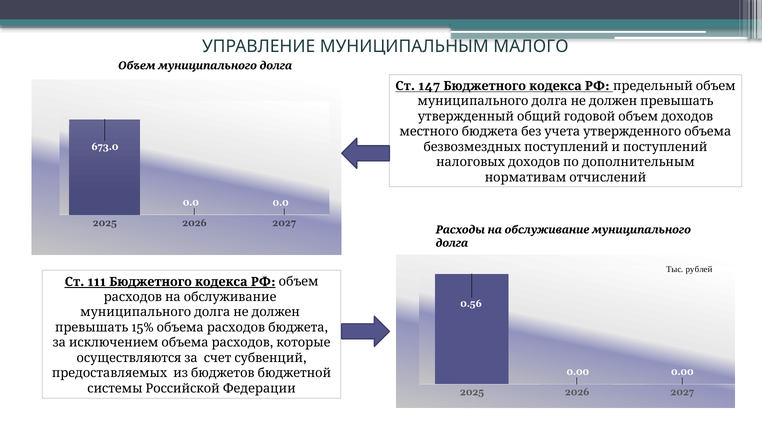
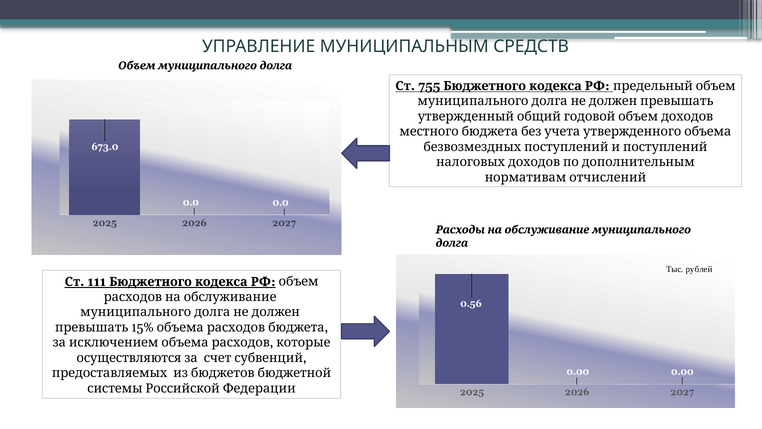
МАЛОГО: МАЛОГО -> СРЕДСТВ (531, 46)
147: 147 -> 755 (429, 86)
